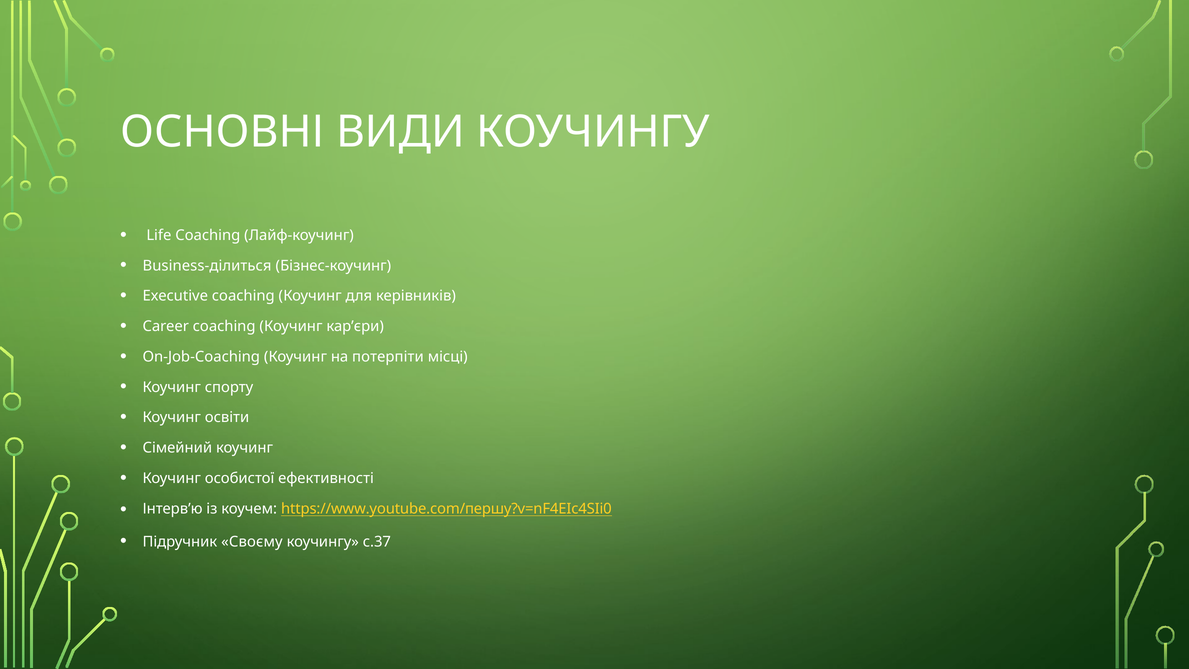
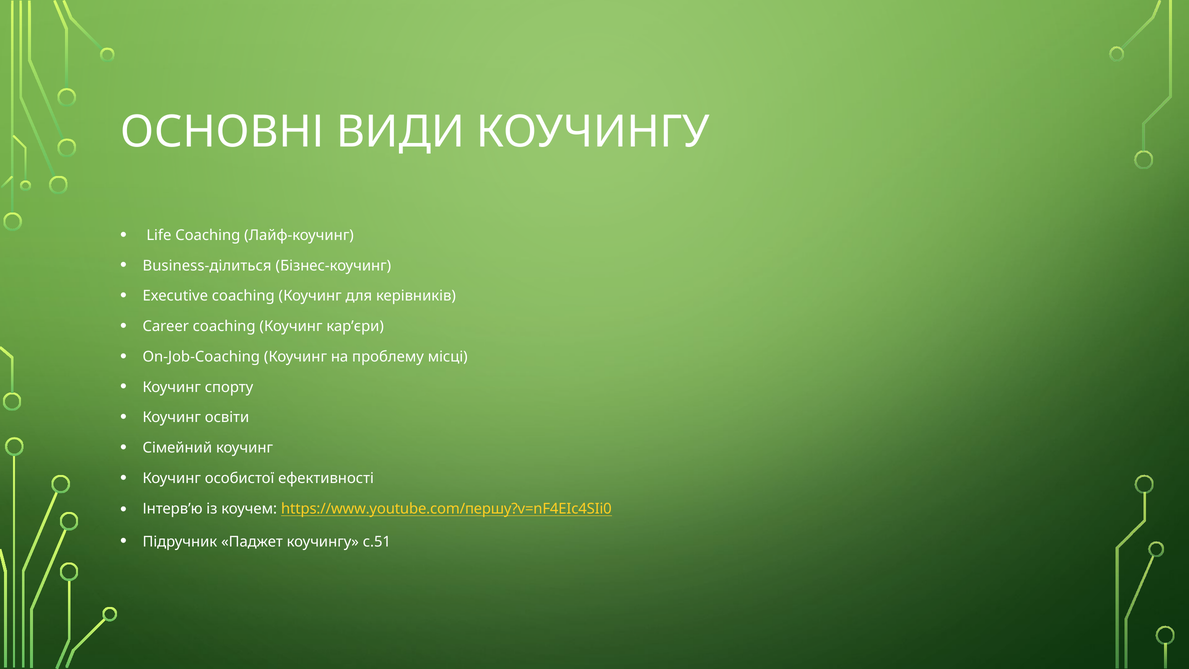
потерпіти: потерпіти -> проблему (388, 357)
Своєму: Своєму -> Паджет (252, 541)
с.37: с.37 -> с.51 (377, 541)
